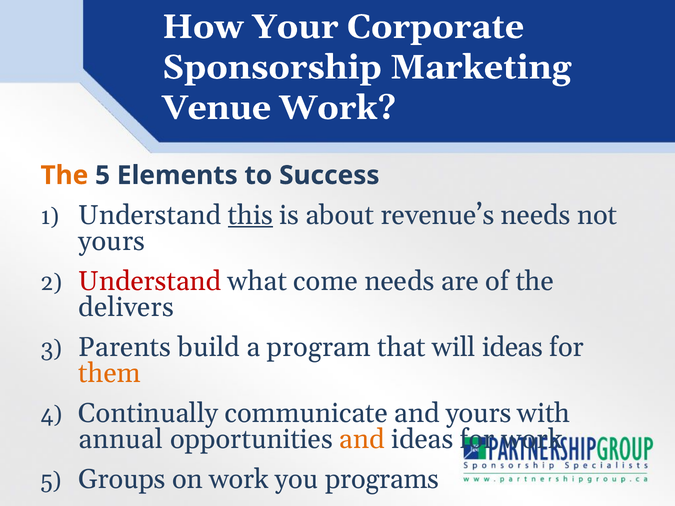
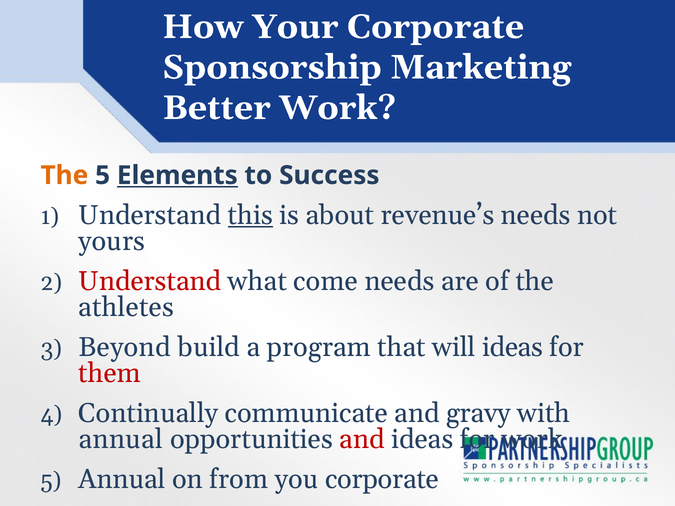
Venue: Venue -> Better (216, 108)
Elements underline: none -> present (177, 175)
delivers: delivers -> athletes (126, 307)
Parents: Parents -> Beyond (125, 347)
them colour: orange -> red (110, 373)
and yours: yours -> gravy (479, 414)
and colour: orange -> red (362, 440)
5 Groups: Groups -> Annual (122, 480)
on work: work -> from (239, 480)
you programs: programs -> corporate (382, 480)
